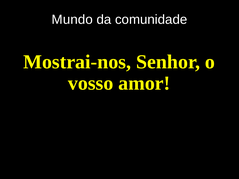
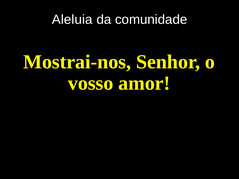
Mundo: Mundo -> Aleluia (72, 20)
